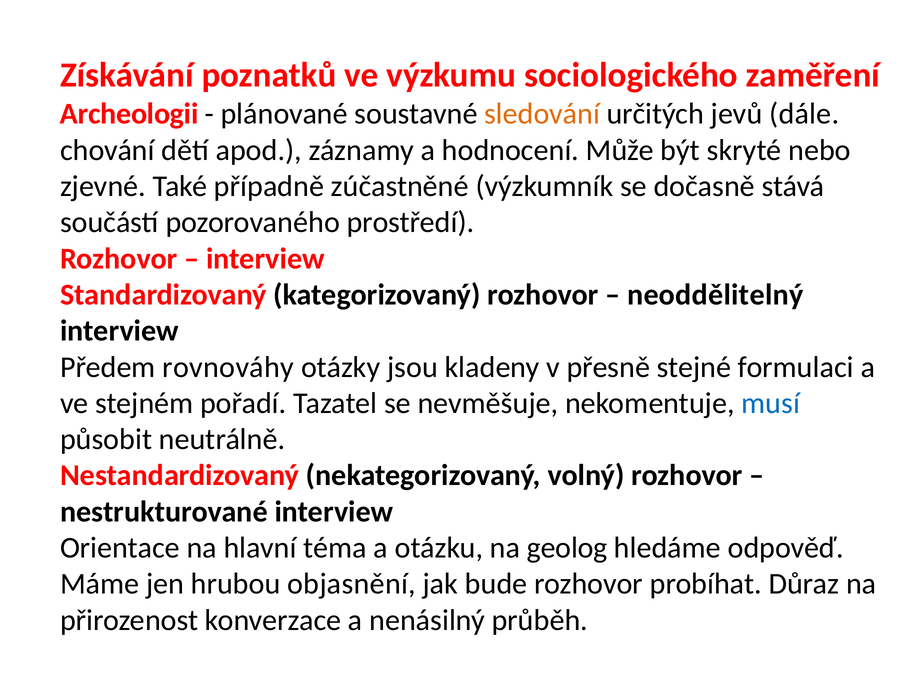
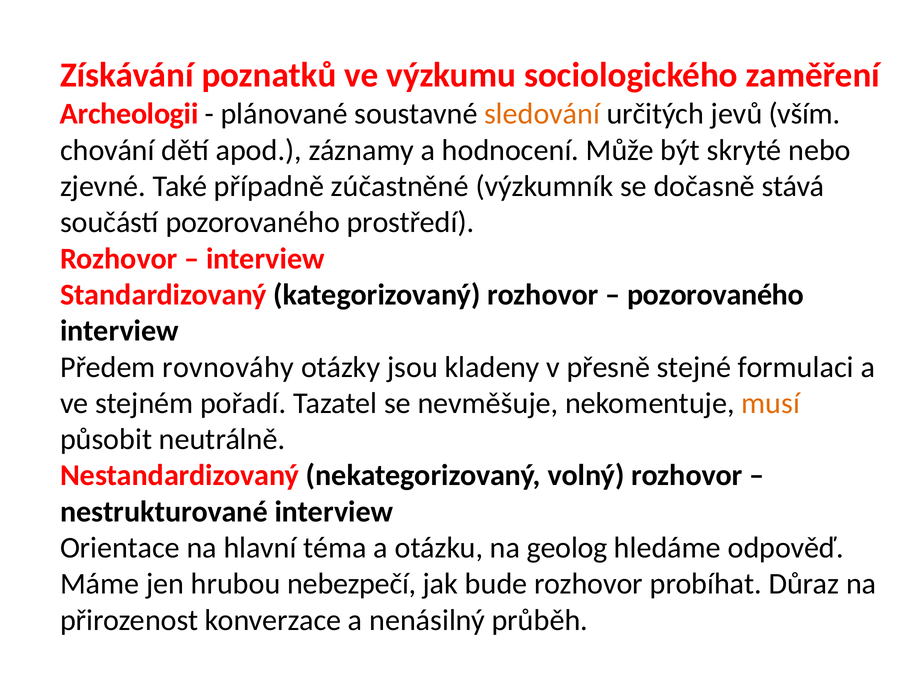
dále: dále -> vším (804, 114)
neoddělitelný: neoddělitelný -> pozorovaného (716, 295)
musí colour: blue -> orange (771, 403)
objasnění: objasnění -> nebezpečí (352, 584)
